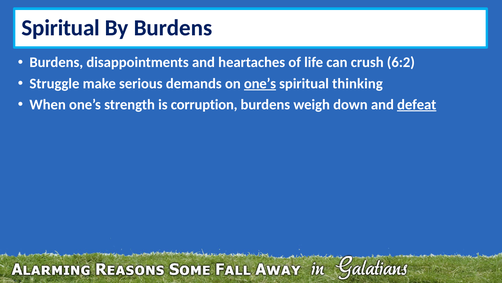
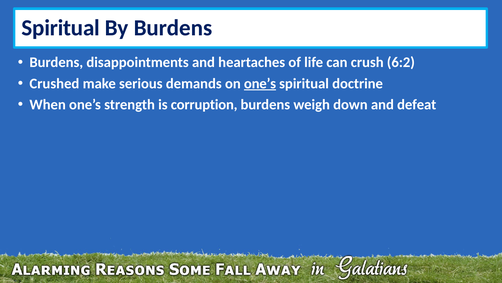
Struggle: Struggle -> Crushed (54, 83)
thinking: thinking -> doctrine (358, 83)
defeat underline: present -> none (417, 104)
